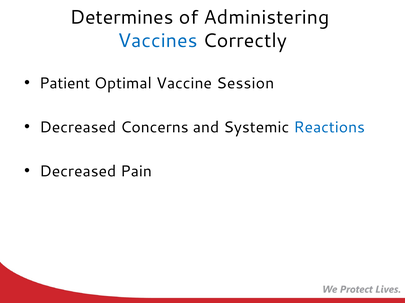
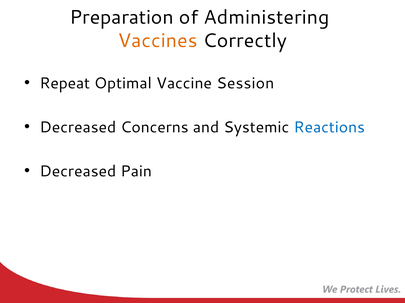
Determines: Determines -> Preparation (122, 17)
Vaccines colour: blue -> orange (158, 41)
Patient: Patient -> Repeat (65, 83)
